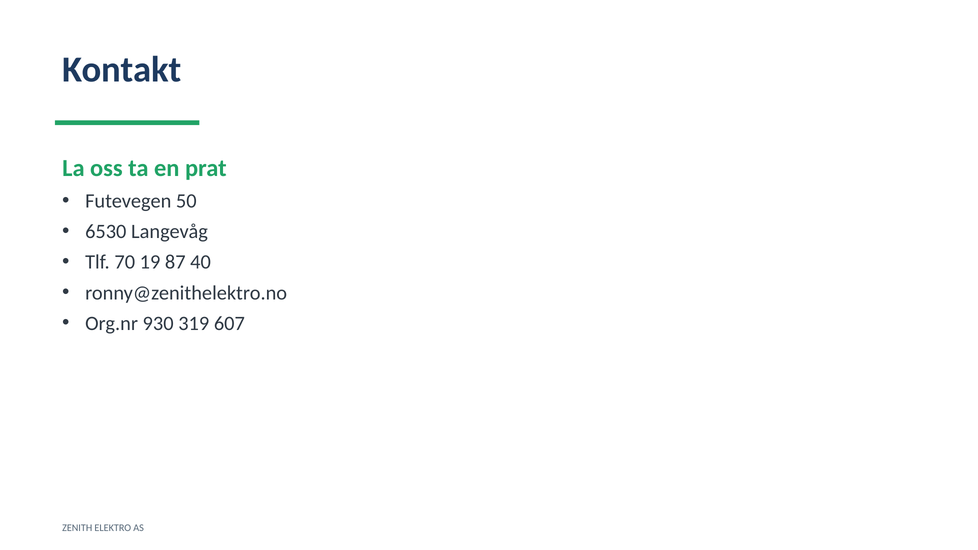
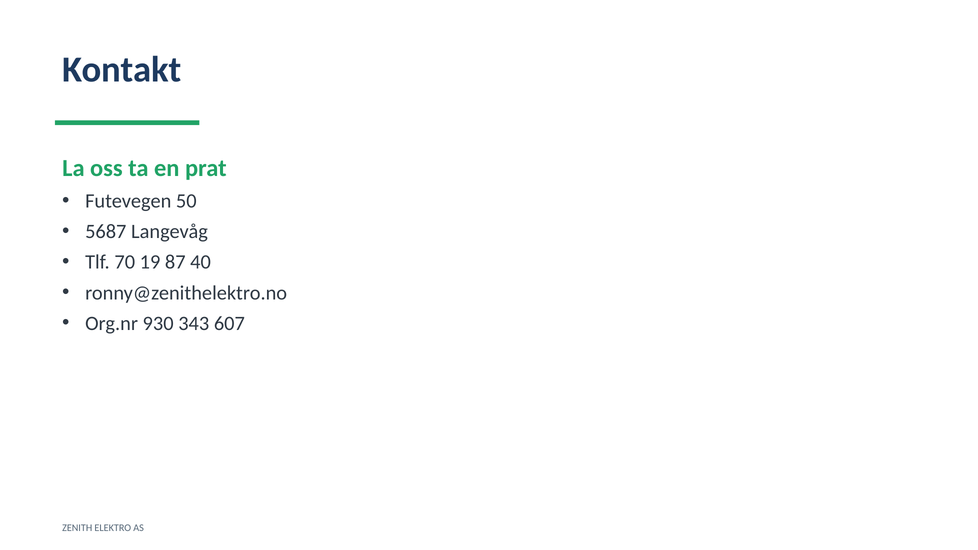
6530: 6530 -> 5687 (106, 232)
319: 319 -> 343 (194, 323)
